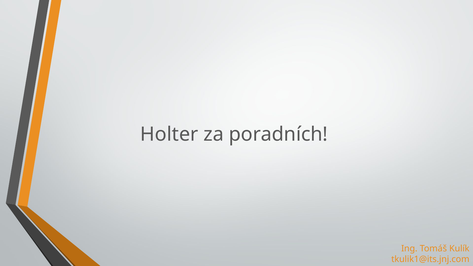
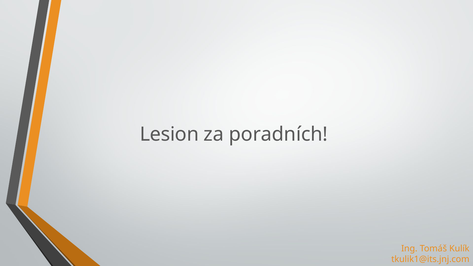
Holter: Holter -> Lesion (169, 134)
